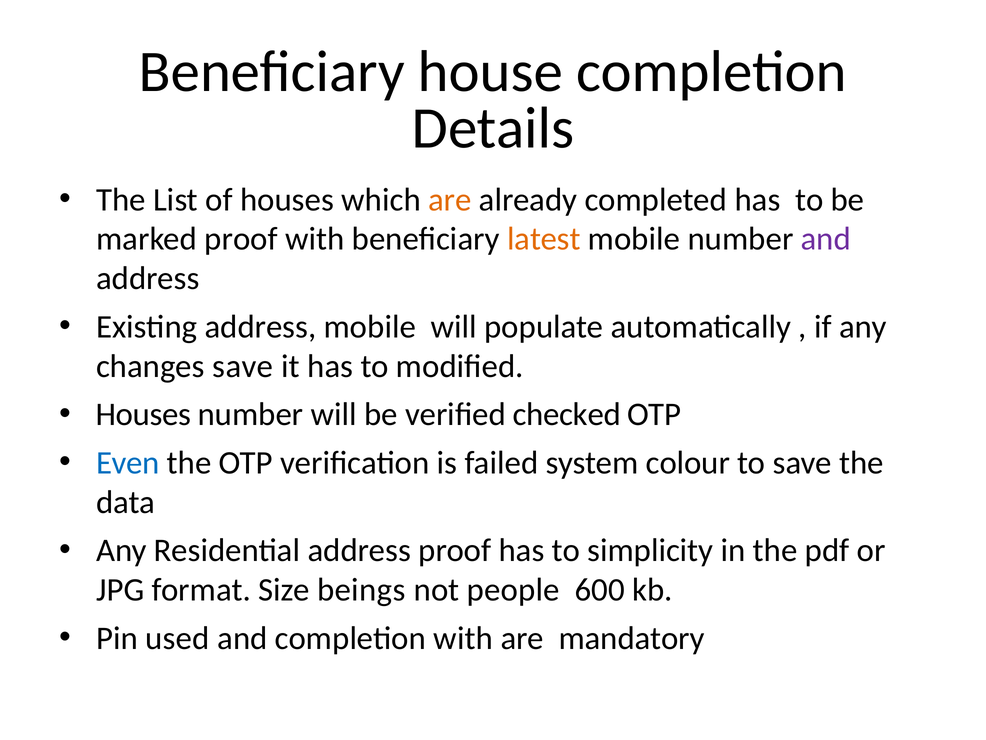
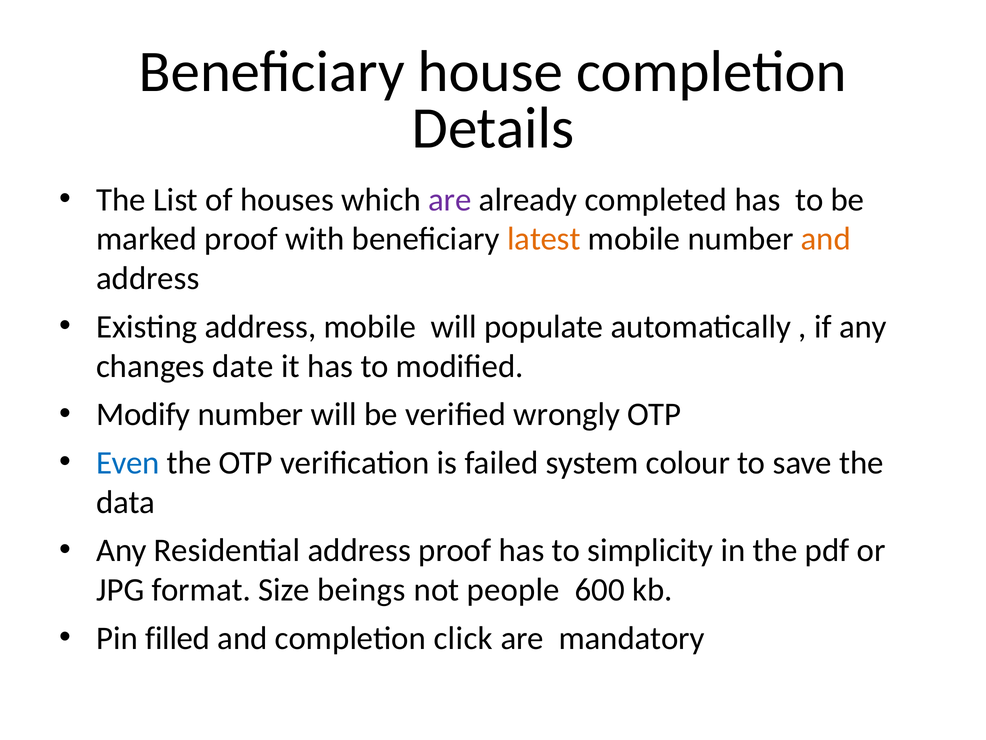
are colour: orange -> purple (450, 200)
and colour: purple -> orange (826, 239)
changes save: save -> date (243, 366)
Houses: Houses -> Modify (143, 414)
checked: checked -> wrongly (567, 414)
used: used -> filled (178, 638)
completion with: with -> click (463, 638)
